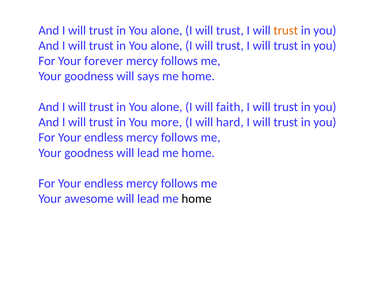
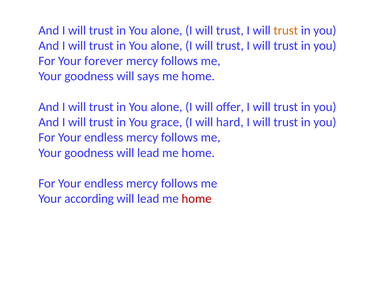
faith: faith -> offer (230, 107)
more: more -> grace (166, 122)
awesome: awesome -> according (89, 199)
home colour: black -> red (197, 199)
